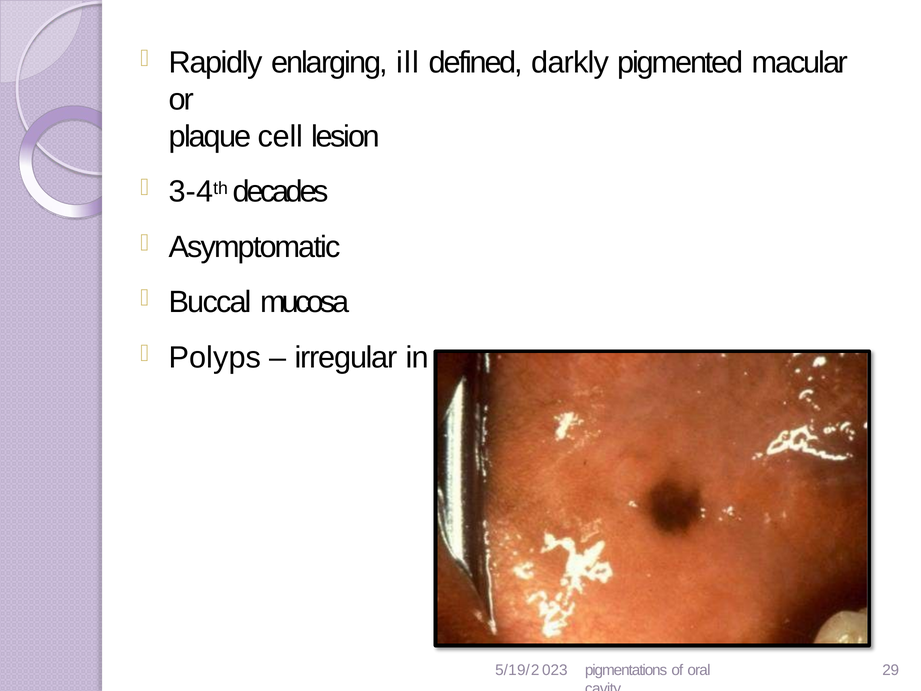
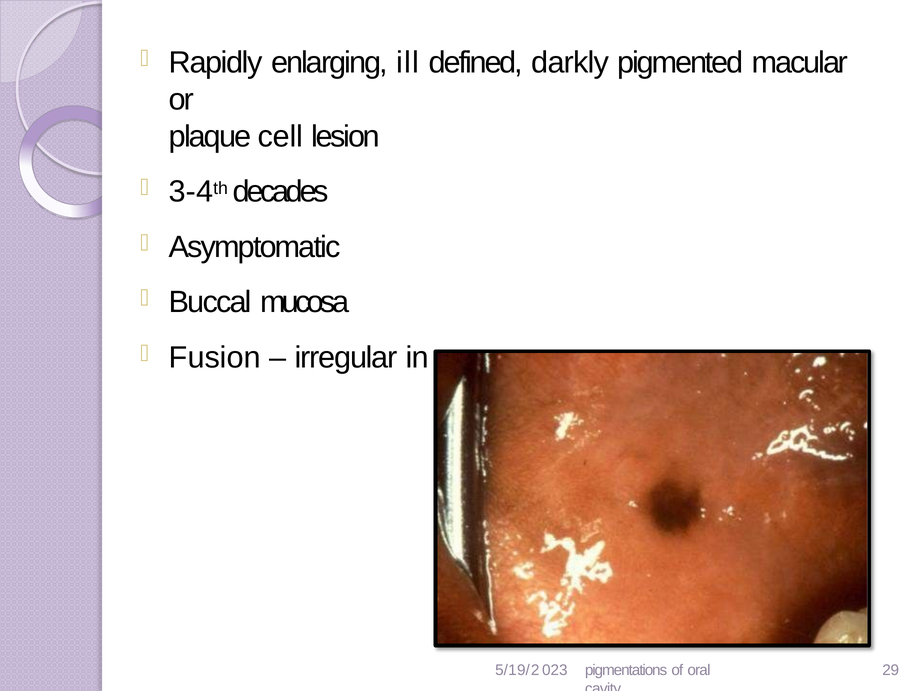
Polyps: Polyps -> Fusion (215, 357)
